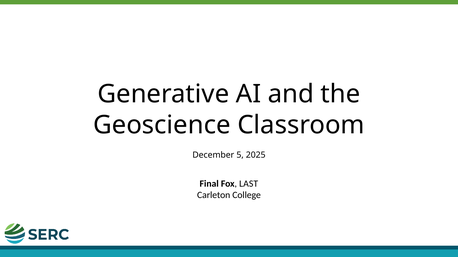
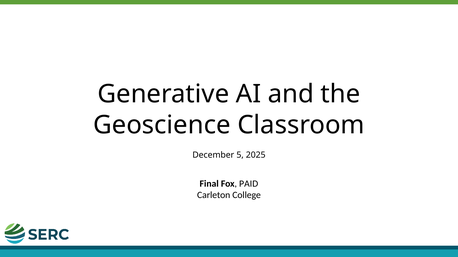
LAST: LAST -> PAID (249, 184)
